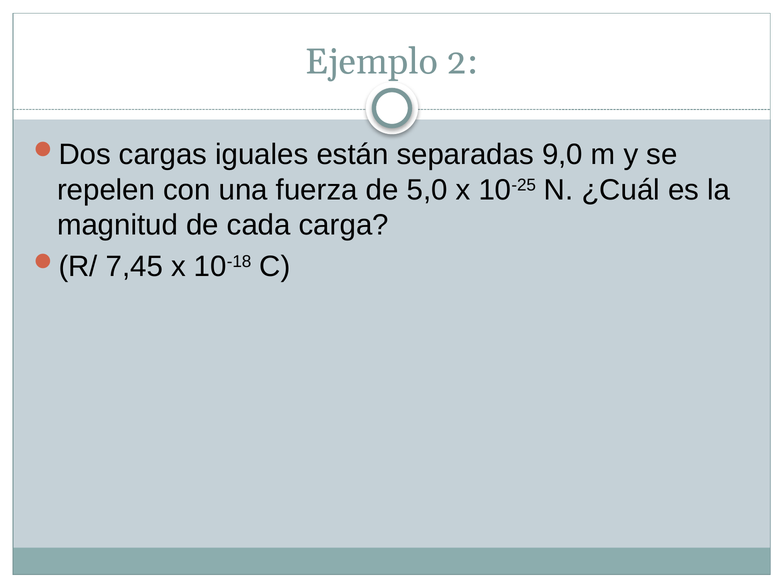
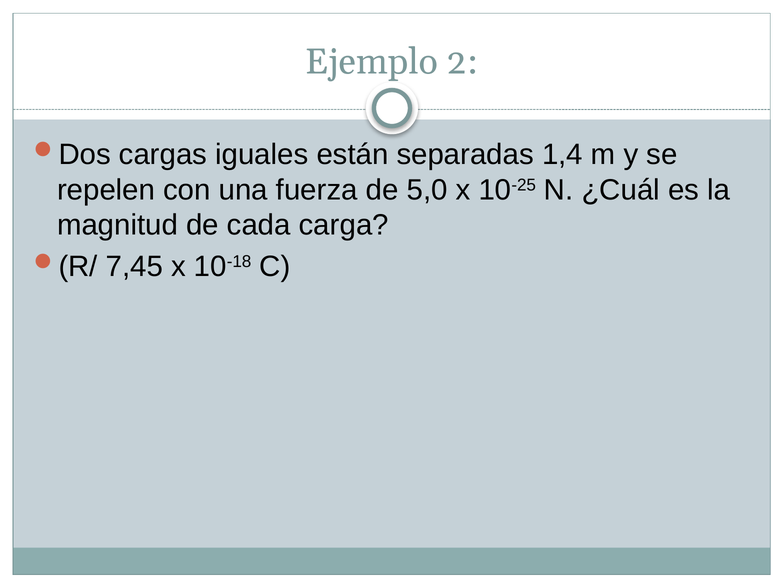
9,0: 9,0 -> 1,4 (562, 155)
